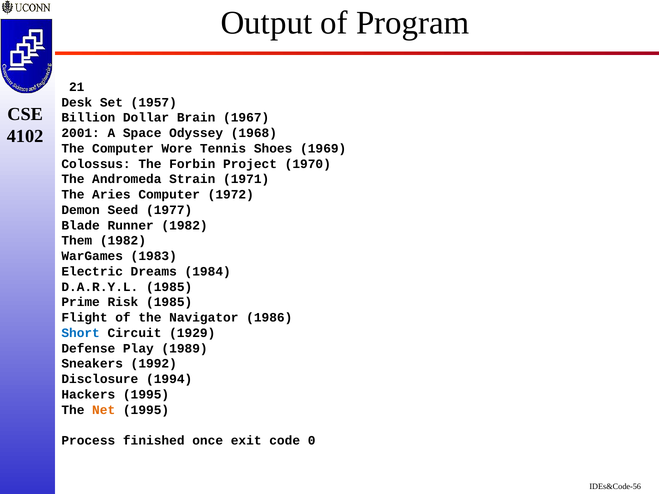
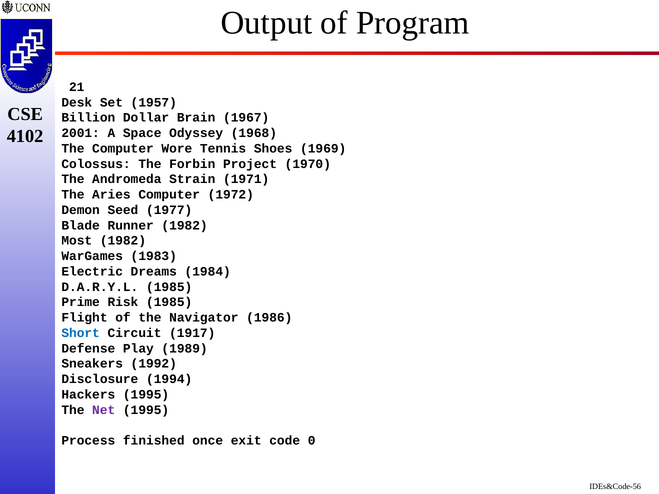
Them: Them -> Most (77, 241)
1929: 1929 -> 1917 (192, 333)
Net colour: orange -> purple (104, 410)
